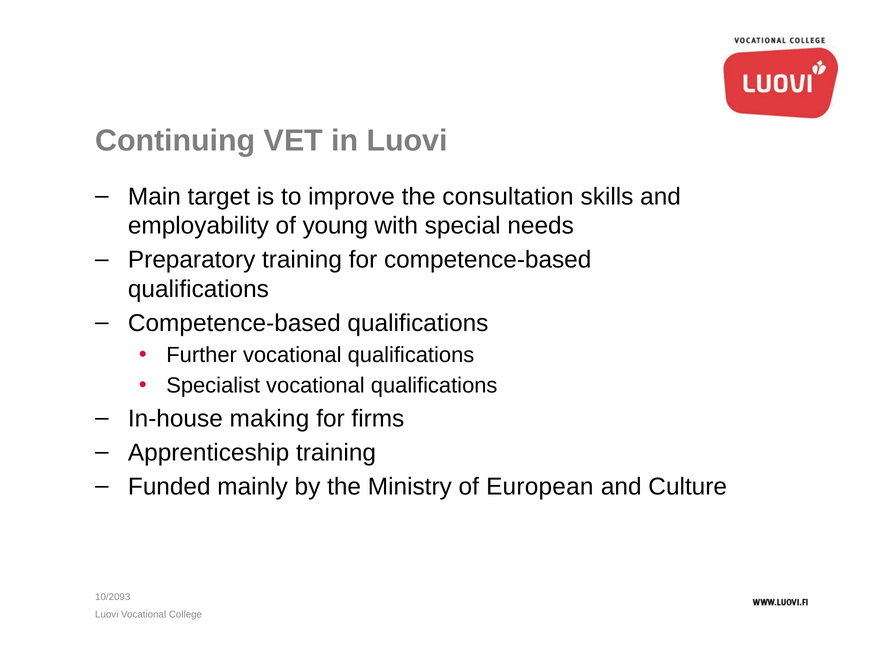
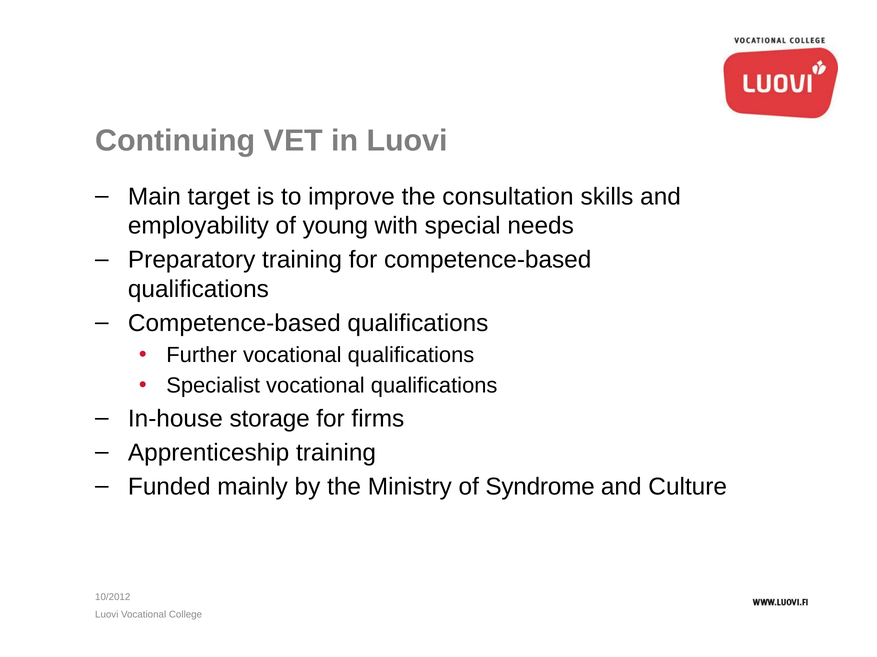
making: making -> storage (270, 419)
European: European -> Syndrome (540, 487)
10/2093: 10/2093 -> 10/2012 (113, 598)
